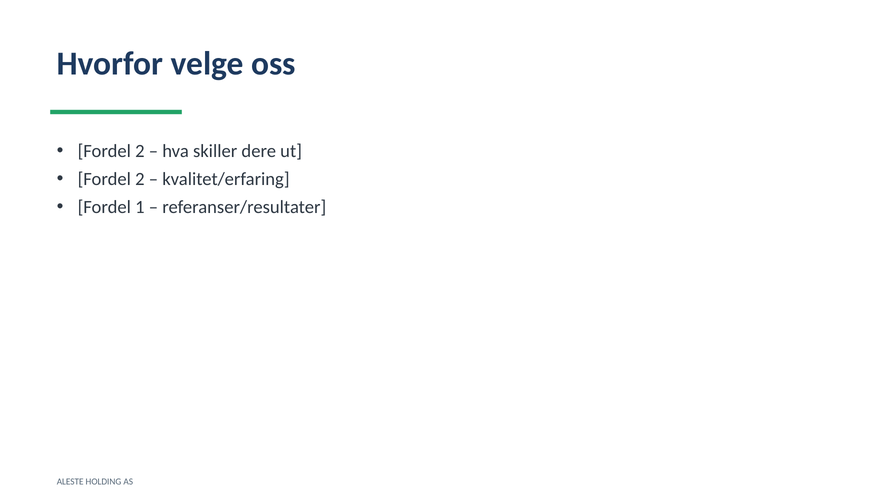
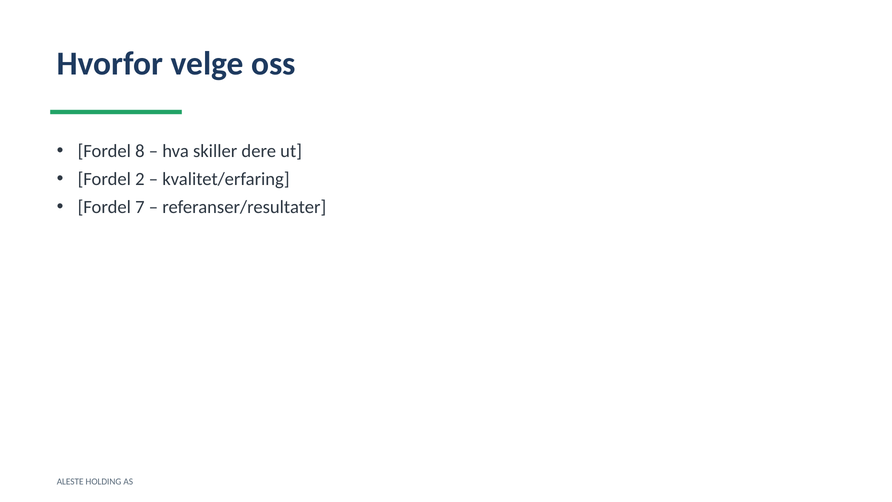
2: 2 -> 8 (140, 151)
1: 1 -> 7 (140, 207)
